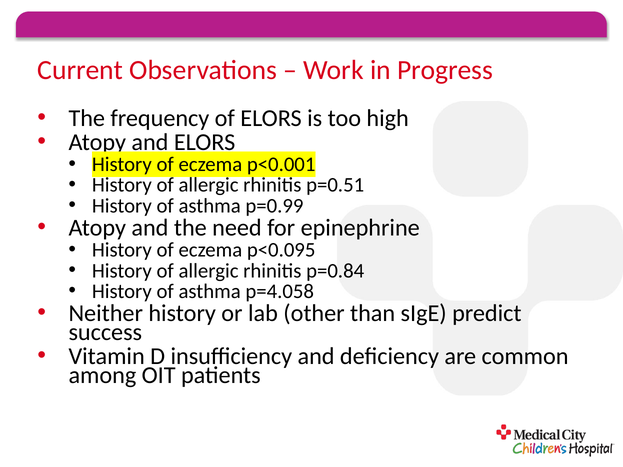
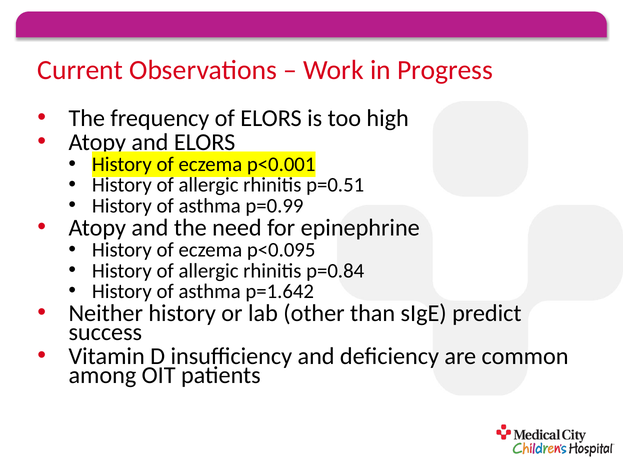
p=4.058: p=4.058 -> p=1.642 (280, 291)
